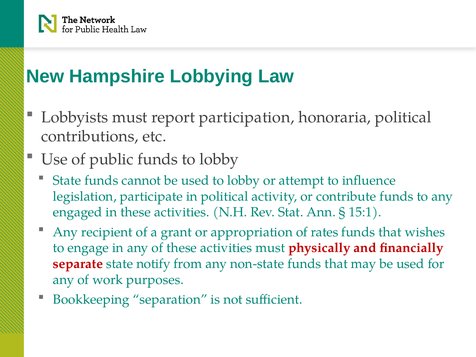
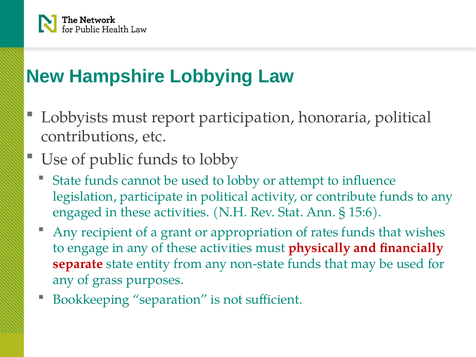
15:1: 15:1 -> 15:6 (365, 212)
notify: notify -> entity (153, 264)
work: work -> grass (108, 280)
